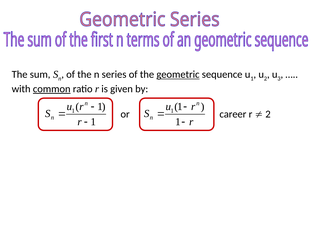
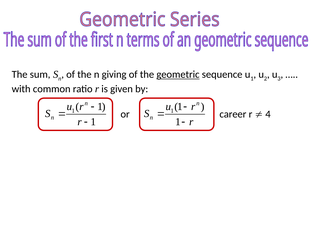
series: series -> giving (114, 74)
common underline: present -> none (52, 89)
2: 2 -> 4 (268, 114)
